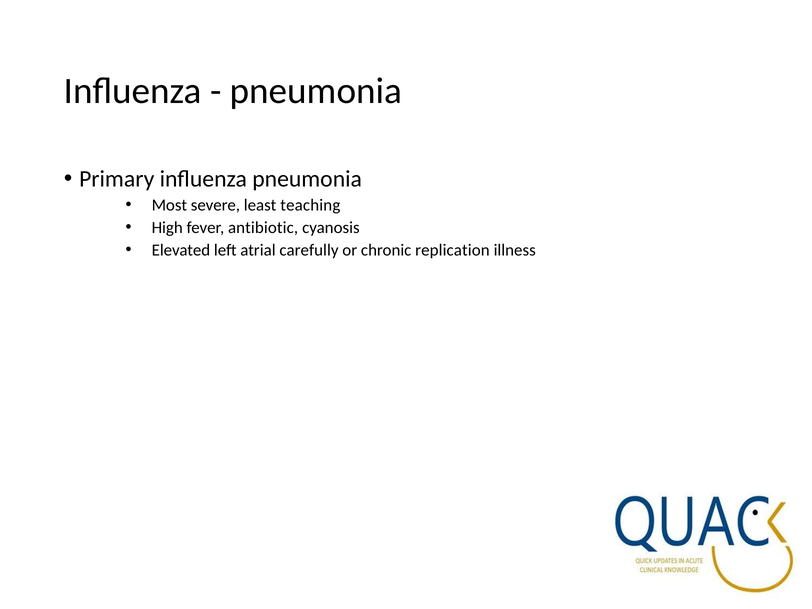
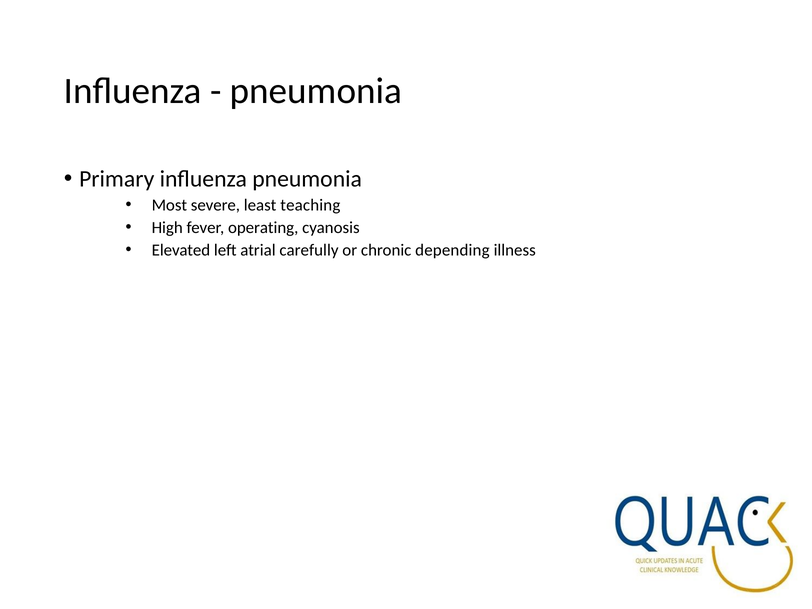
antibiotic: antibiotic -> operating (263, 228)
replication: replication -> depending (452, 250)
